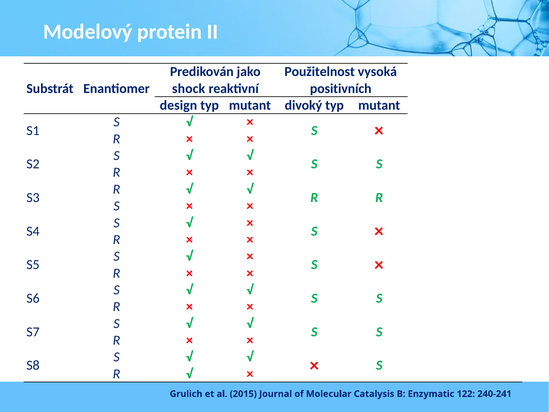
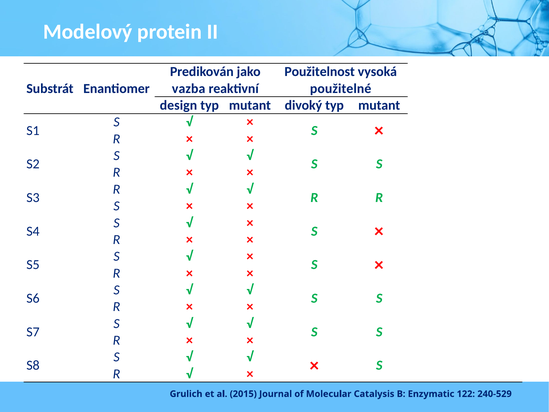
shock: shock -> vazba (189, 88)
positivních: positivních -> použitelné (341, 88)
240-241: 240-241 -> 240-529 (495, 394)
